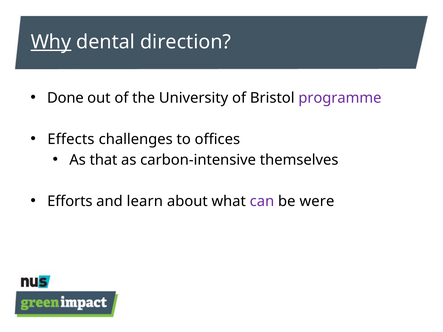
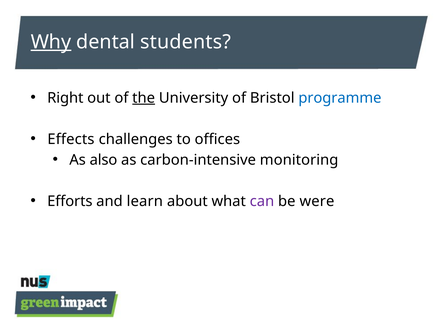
direction: direction -> students (186, 42)
Done: Done -> Right (65, 98)
the underline: none -> present (144, 98)
programme colour: purple -> blue (340, 98)
that: that -> also (103, 160)
themselves: themselves -> monitoring (299, 160)
